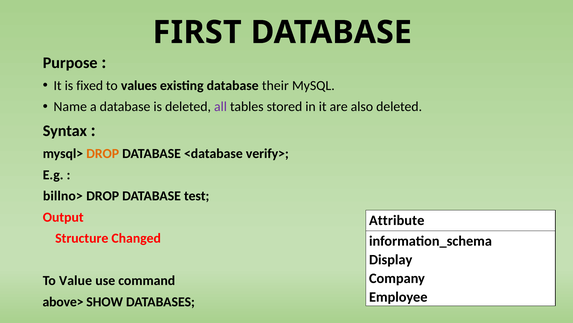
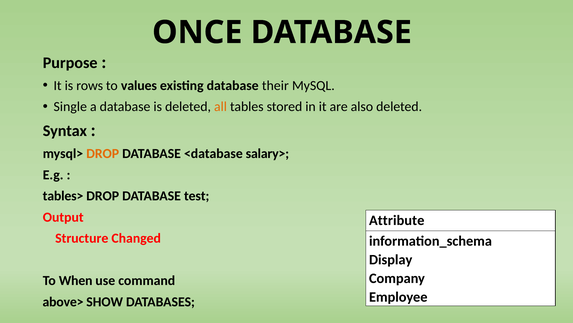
FIRST: FIRST -> ONCE (197, 32)
fixed: fixed -> rows (90, 85)
Name: Name -> Single (70, 107)
all colour: purple -> orange (220, 107)
verify>: verify> -> salary> (267, 153)
billno>: billno> -> tables> (63, 196)
Value: Value -> When (76, 280)
